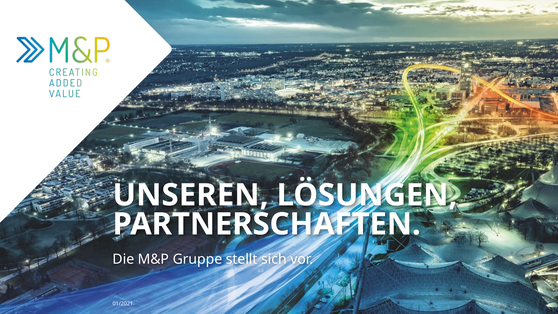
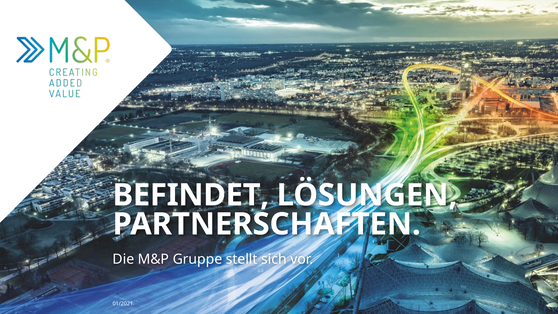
UNSEREN: UNSEREN -> BEFINDET (191, 195)
